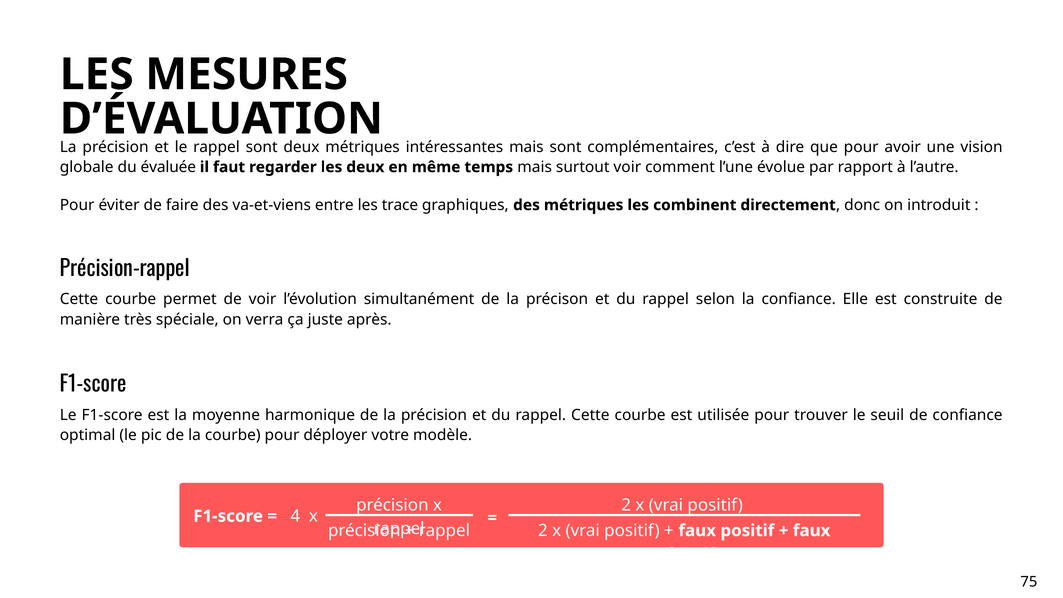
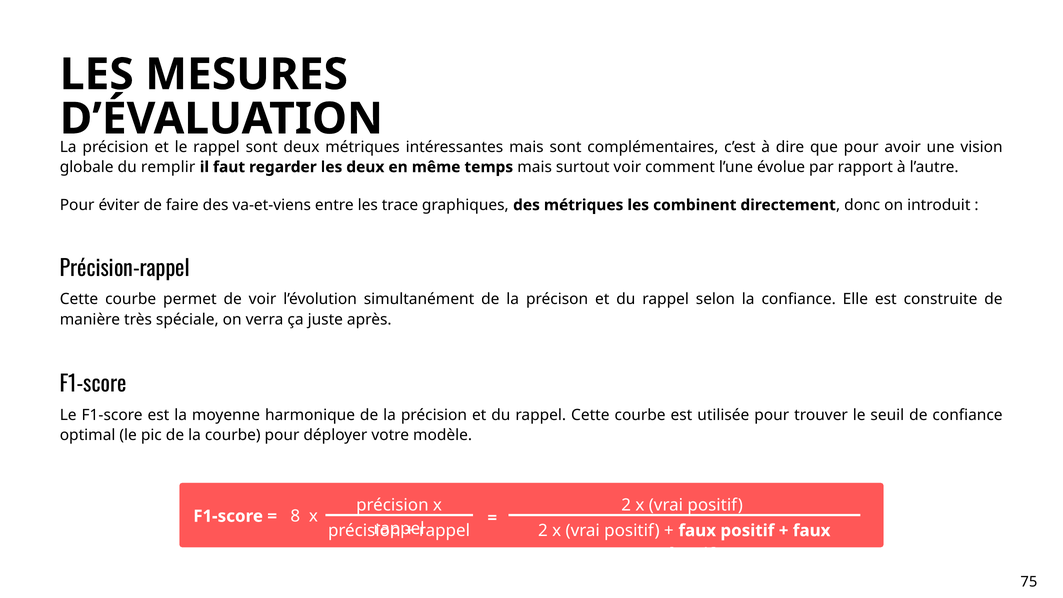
évaluée: évaluée -> remplir (168, 167)
4: 4 -> 8 (295, 516)
